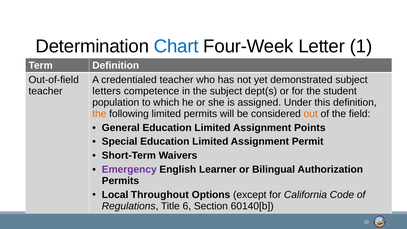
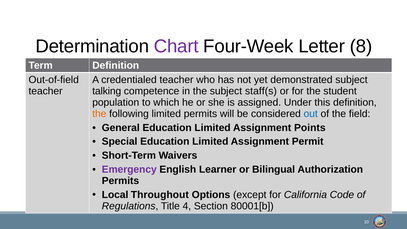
Chart colour: blue -> purple (176, 46)
1: 1 -> 8 (361, 46)
letters: letters -> talking (107, 91)
dept(s: dept(s -> staff(s (261, 91)
out colour: orange -> blue (311, 114)
6: 6 -> 4 (187, 206)
60140[b: 60140[b -> 80001[b (252, 206)
